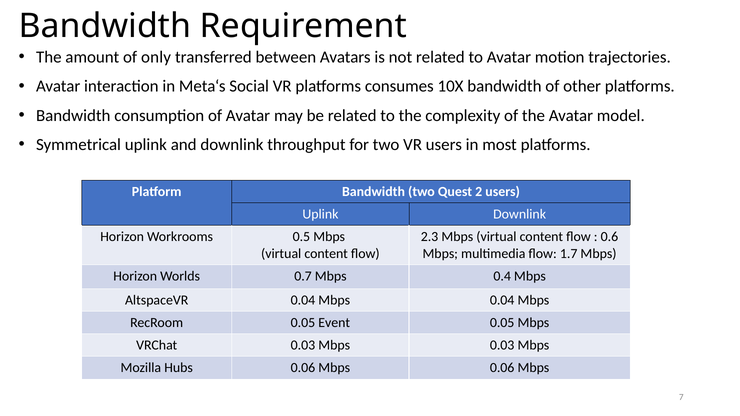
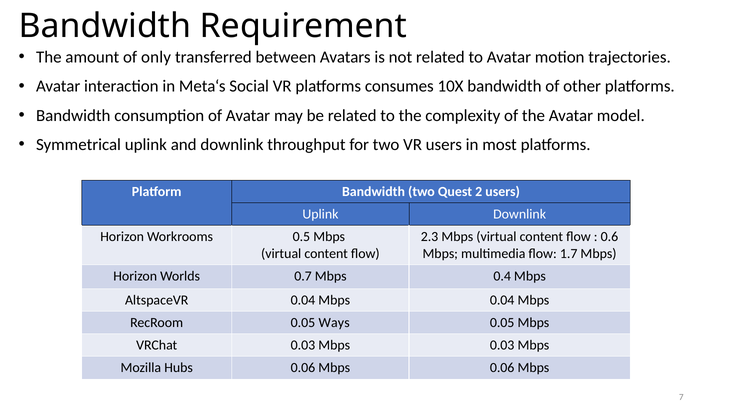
Event: Event -> Ways (334, 323)
